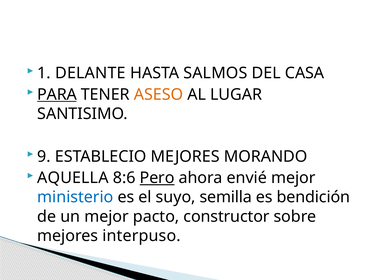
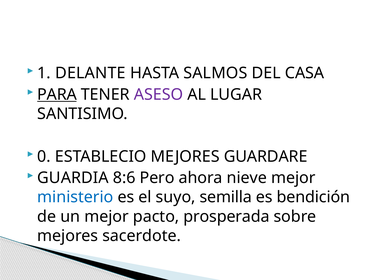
ASESO colour: orange -> purple (159, 94)
9: 9 -> 0 (44, 156)
MORANDO: MORANDO -> GUARDARE (266, 156)
AQUELLA: AQUELLA -> GUARDIA (73, 178)
Pero underline: present -> none (157, 178)
envié: envié -> nieve (247, 178)
constructor: constructor -> prosperada (227, 216)
interpuso: interpuso -> sacerdote (142, 236)
